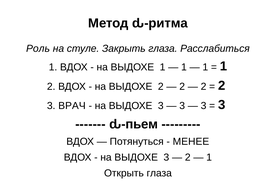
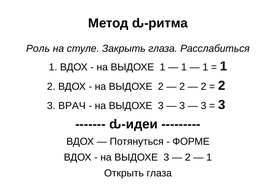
ԃ-пьем: ԃ-пьем -> ԃ-идеи (134, 124)
МЕНЕЕ: МЕНЕЕ -> ФОРМЕ (191, 141)
